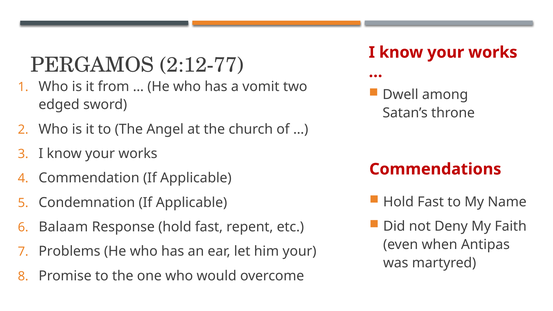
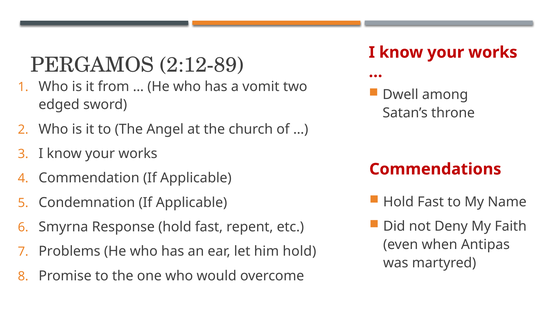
2:12-77: 2:12-77 -> 2:12-89 (202, 65)
Balaam: Balaam -> Smyrna (63, 227)
him your: your -> hold (299, 251)
